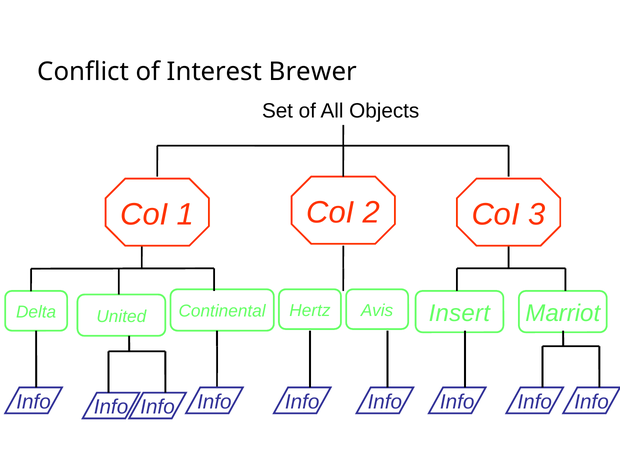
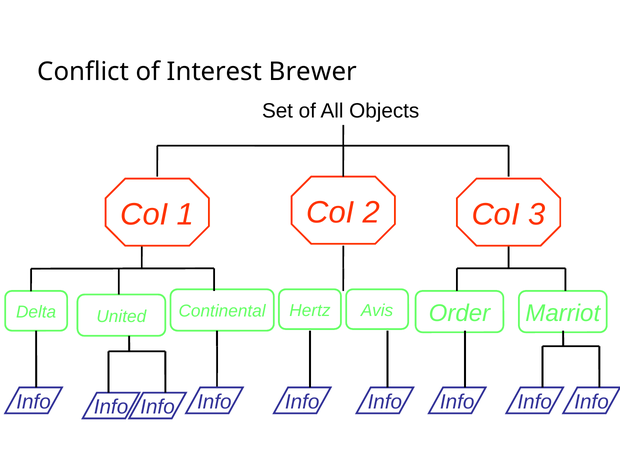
Insert: Insert -> Order (459, 313)
